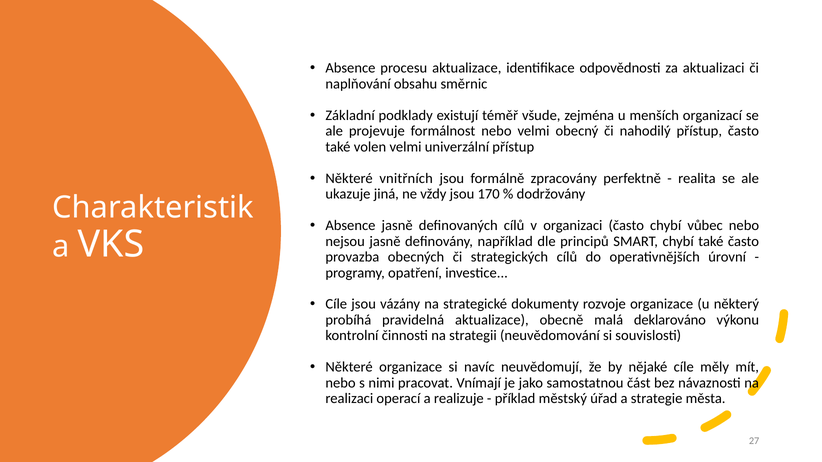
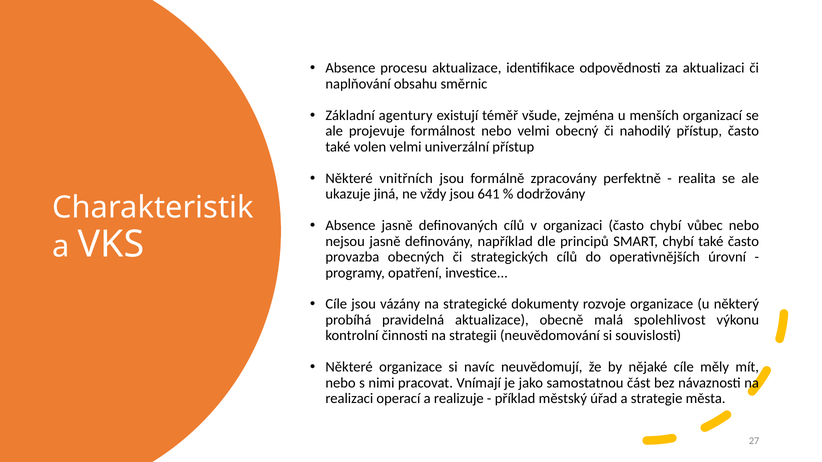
podklady: podklady -> agentury (406, 115)
170: 170 -> 641 (489, 194)
deklarováno: deklarováno -> spolehlivost (670, 320)
